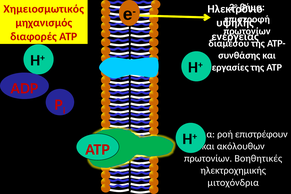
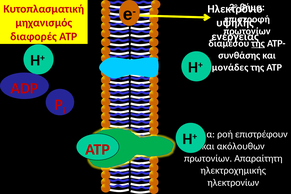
Χημειοσμωτικός: Χημειοσμωτικός -> Κυτοπλασματική (44, 9)
της underline: none -> present (258, 43)
εργασίες: εργασίες -> μονάδες (230, 67)
Βοηθητικές: Βοηθητικές -> Απαραίτητη (258, 158)
μιτοχόνδρια: μιτοχόνδρια -> ηλεκτρονίων (233, 182)
